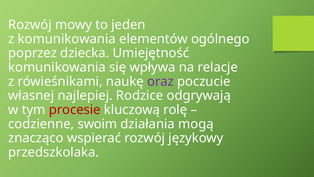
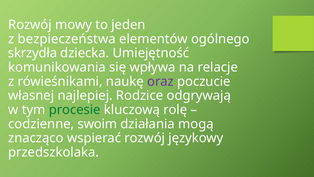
z komunikowania: komunikowania -> bezpieczeństwa (67, 39)
poprzez: poprzez -> skrzydła (33, 53)
procesie colour: red -> green (75, 110)
